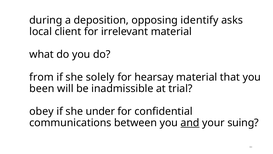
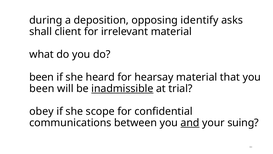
local: local -> shall (41, 32)
from: from -> been (42, 77)
solely: solely -> heard (100, 77)
inadmissible underline: none -> present (122, 88)
under: under -> scope (100, 111)
